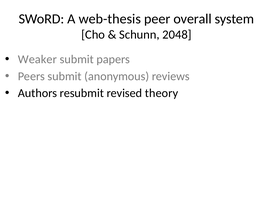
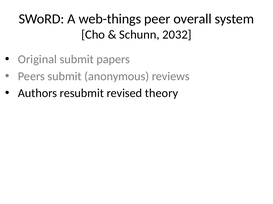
web-thesis: web-thesis -> web-things (110, 19)
2048: 2048 -> 2032 (177, 35)
Weaker: Weaker -> Original (37, 60)
